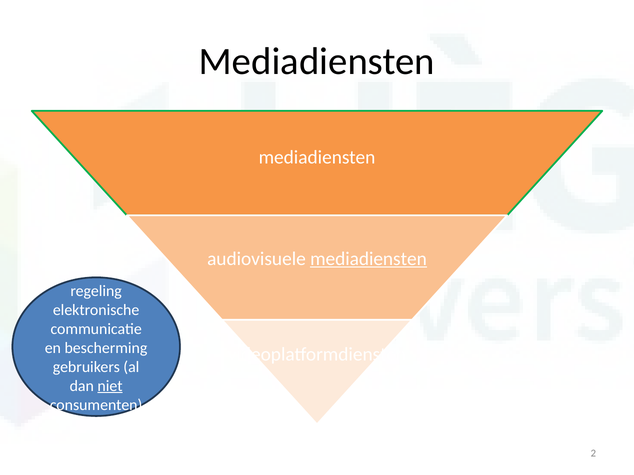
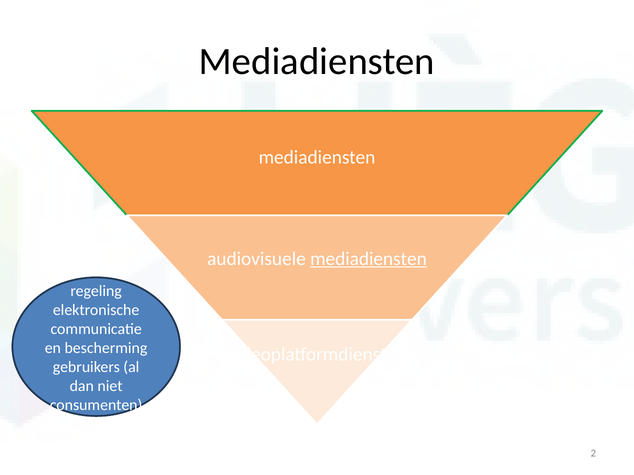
niet underline: present -> none (110, 386)
